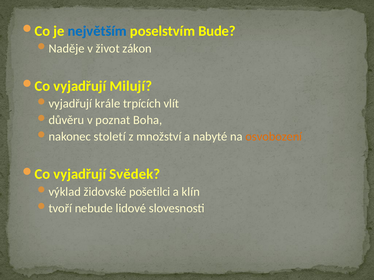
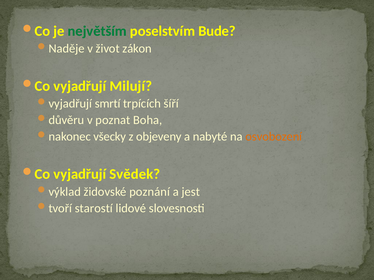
největším colour: blue -> green (97, 31)
krále: krále -> smrtí (108, 104)
vlít: vlít -> šíří (171, 104)
století: století -> všecky (110, 137)
množství: množství -> objeveny (159, 137)
pošetilci: pošetilci -> poznání (150, 192)
klín: klín -> jest (191, 192)
nebude: nebude -> starostí (94, 209)
